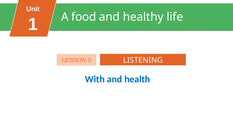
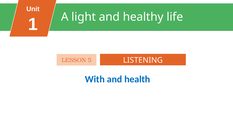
food: food -> light (84, 17)
